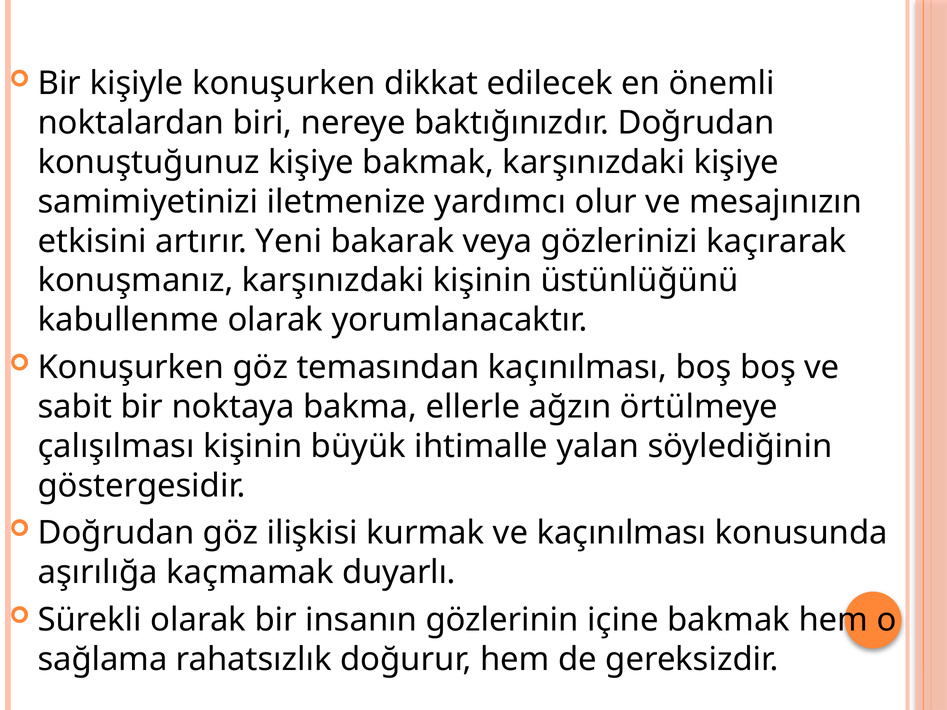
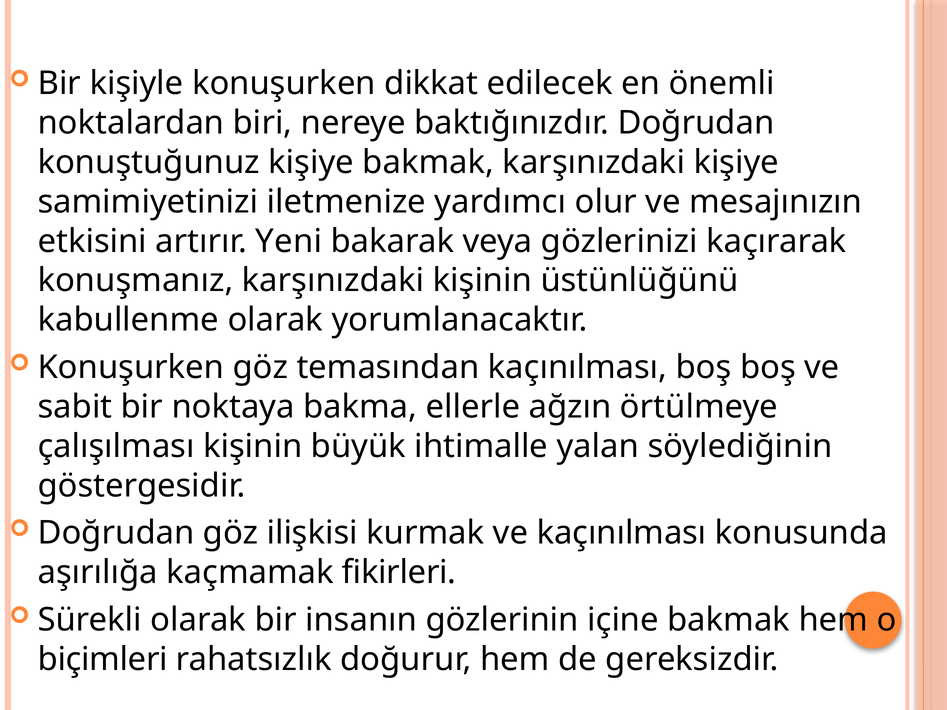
duyarlı: duyarlı -> fikirleri (399, 573)
sağlama: sağlama -> biçimleri (103, 659)
